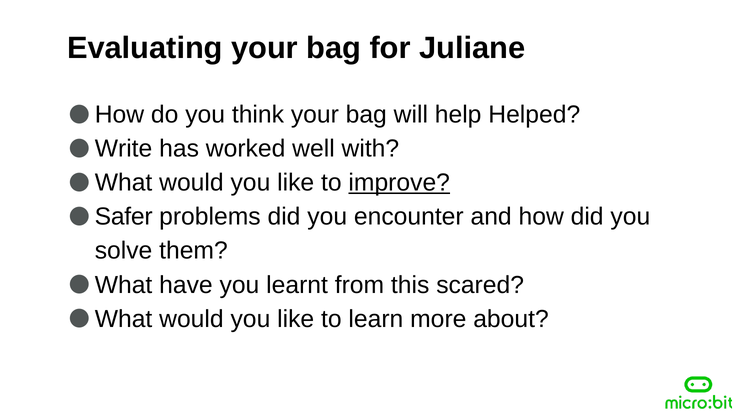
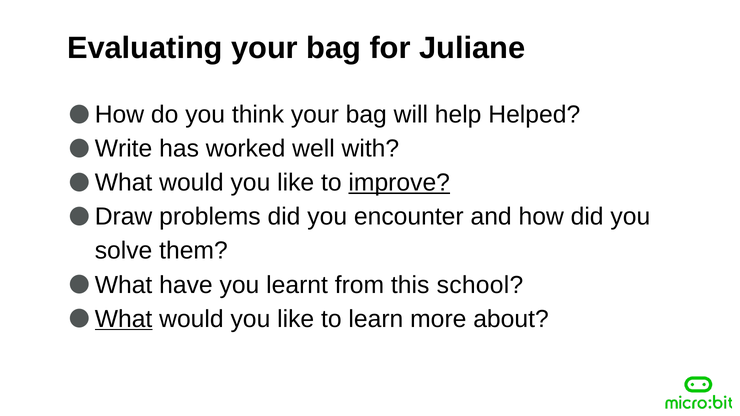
Safer: Safer -> Draw (124, 217)
scared: scared -> school (480, 285)
What underline: none -> present (124, 319)
